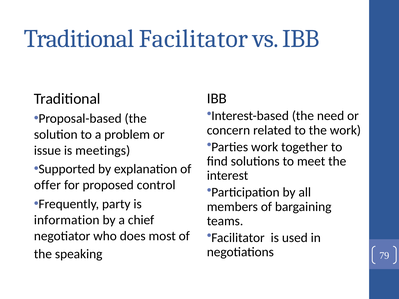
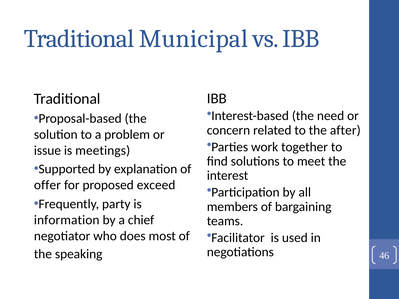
Traditional Facilitator: Facilitator -> Municipal (193, 39)
the work: work -> after (345, 130)
control: control -> exceed (156, 185)
79: 79 -> 46 (384, 256)
